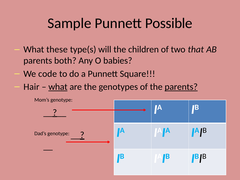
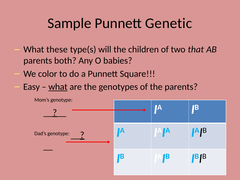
Possible: Possible -> Genetic (169, 23)
code: code -> color (48, 74)
Hair: Hair -> Easy (32, 87)
parents underline: present -> none (181, 87)
